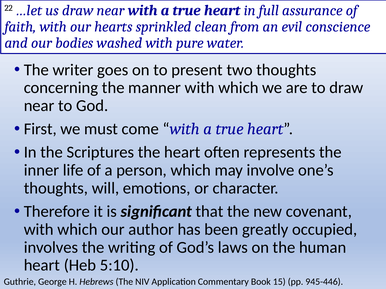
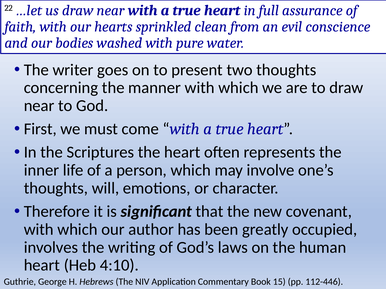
5:10: 5:10 -> 4:10 (119, 266)
945-446: 945-446 -> 112-446 (324, 282)
